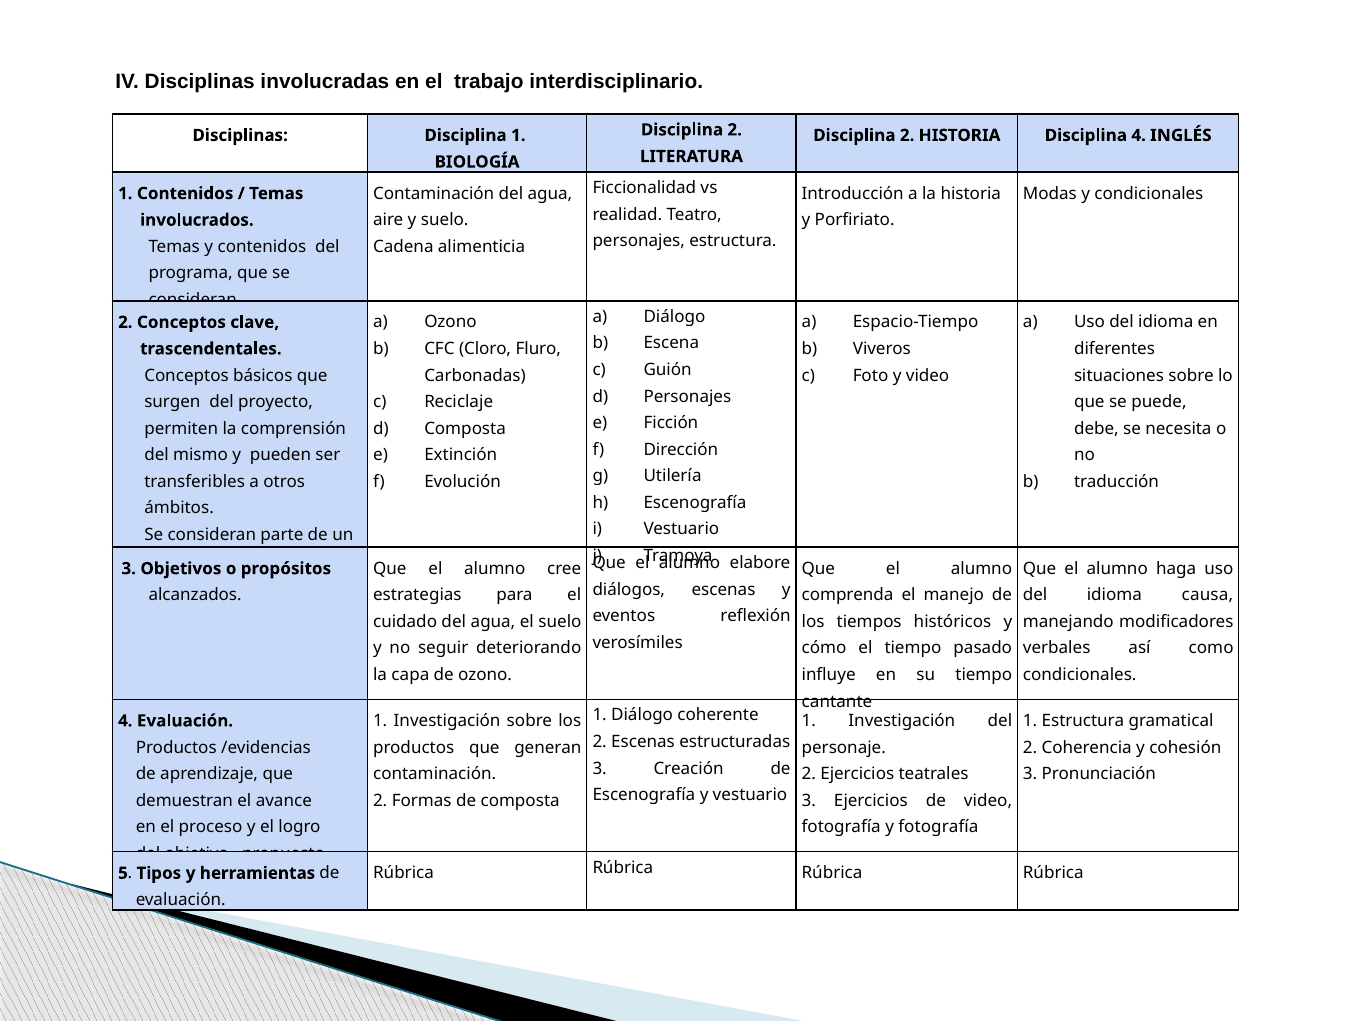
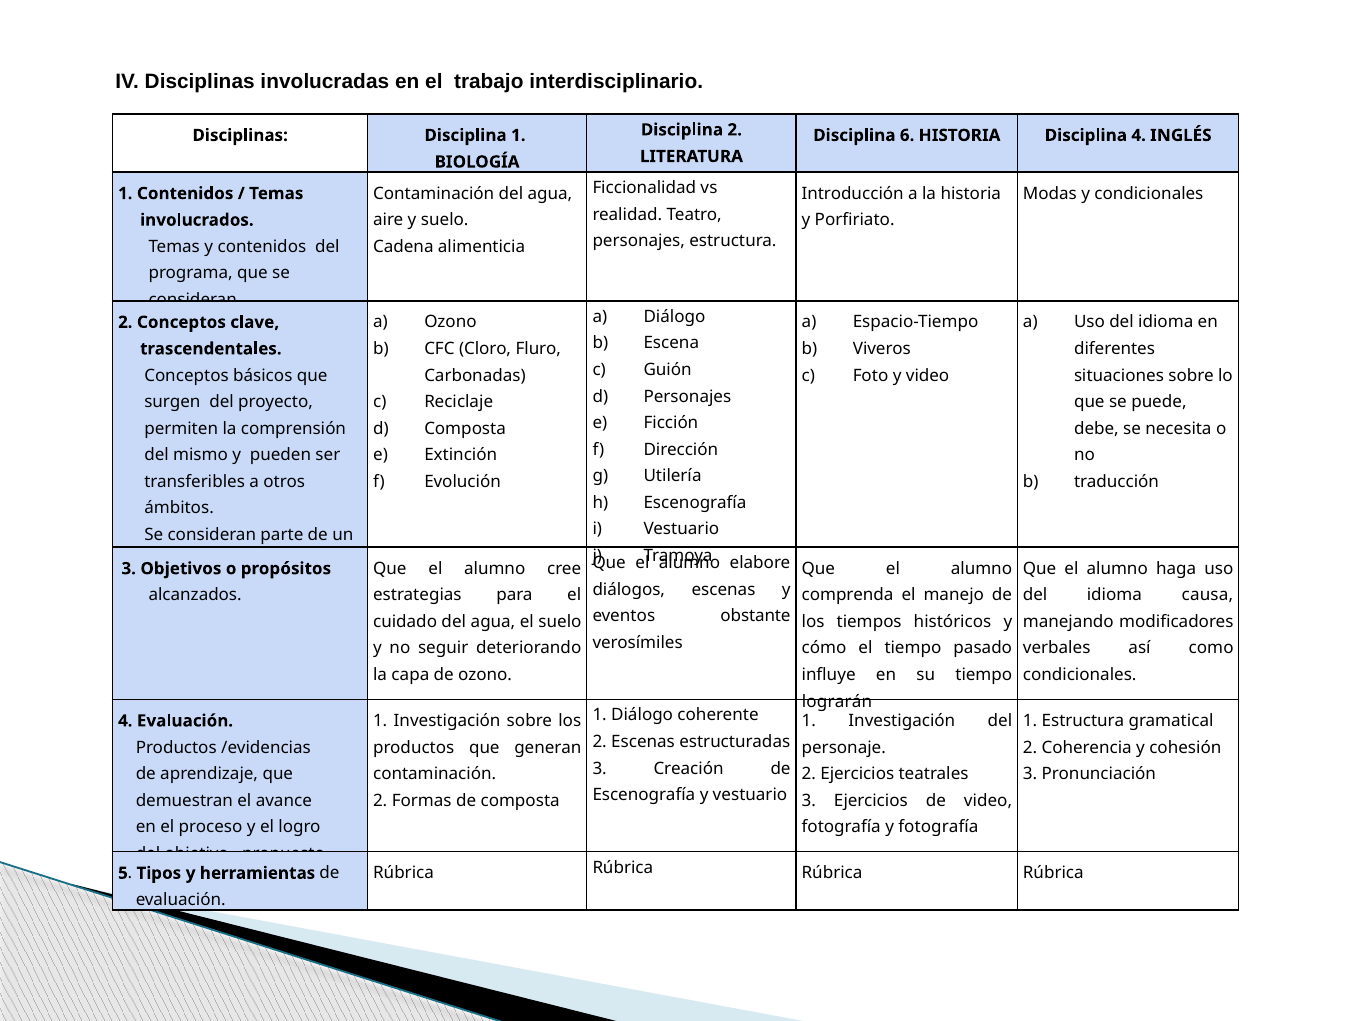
2: 2 -> 6 (907, 135)
reflexión: reflexión -> obstante (756, 617)
cantante: cantante -> lograrán (837, 702)
